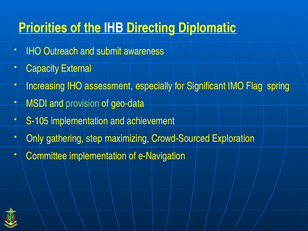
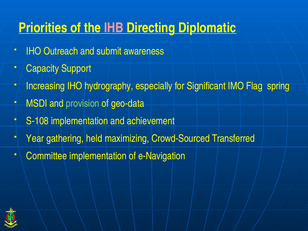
IHB colour: white -> pink (114, 28)
External: External -> Support (76, 69)
assessment: assessment -> hydrography (109, 86)
S-105: S-105 -> S-108 (37, 121)
Only: Only -> Year (35, 138)
step: step -> held (94, 138)
Exploration: Exploration -> Transferred (233, 138)
